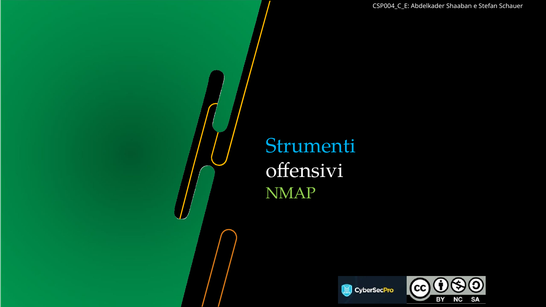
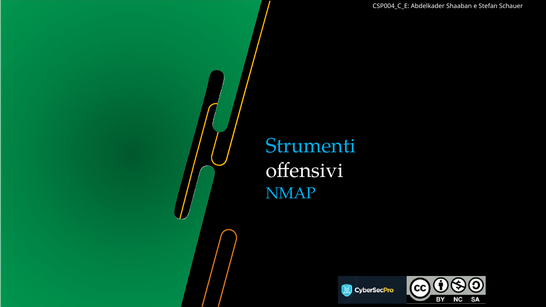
NMAP colour: light green -> light blue (291, 193)
